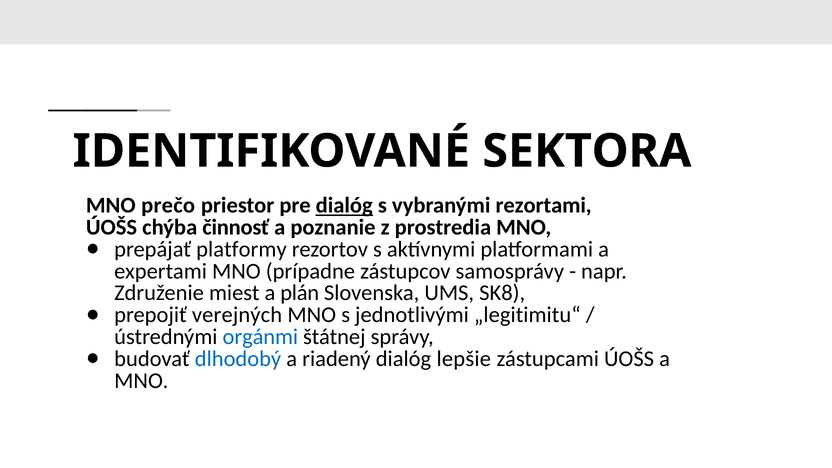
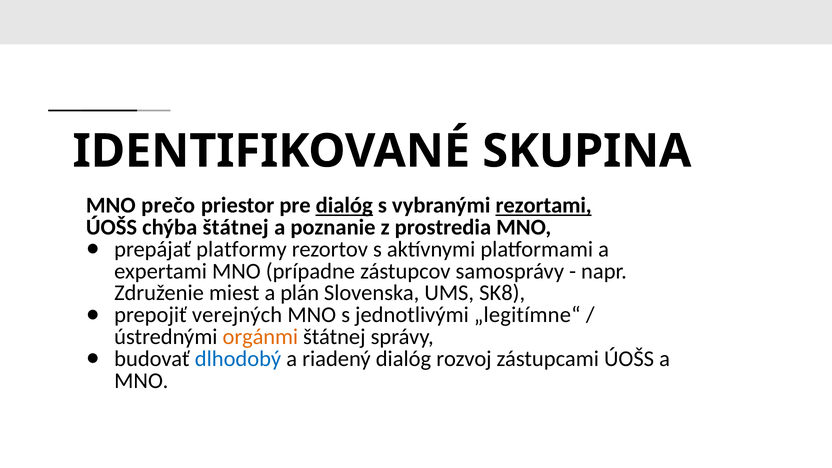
SEKTORA: SEKTORA -> SKUPINA (587, 151)
rezortami underline: none -> present (544, 205)
chýba činnosť: činnosť -> štátnej (236, 227)
„legitimitu“: „legitimitu“ -> „legitímne“ (527, 315)
orgánmi colour: blue -> orange (260, 337)
lepšie: lepšie -> rozvoj (464, 359)
